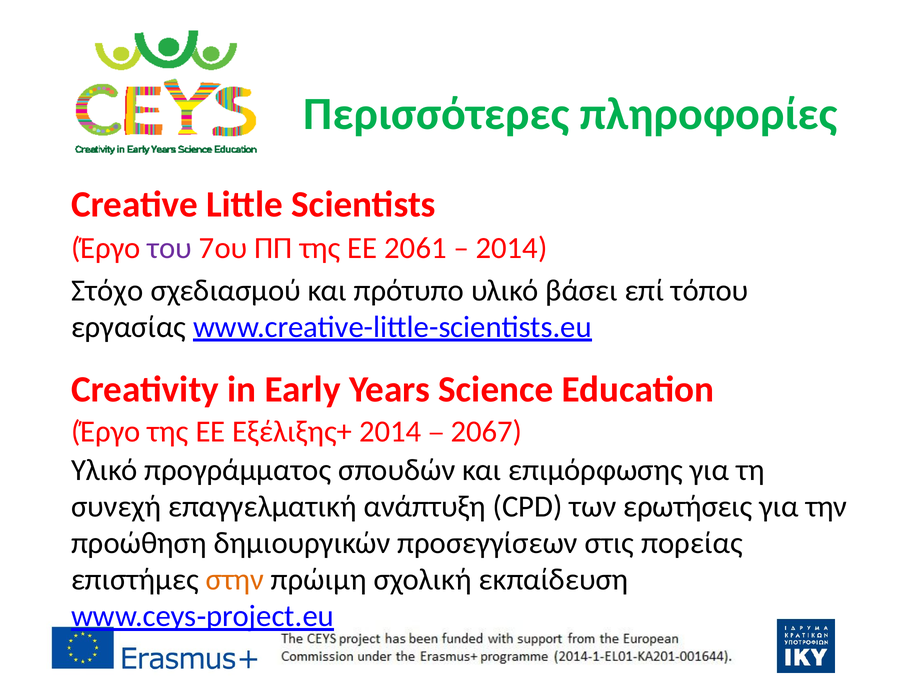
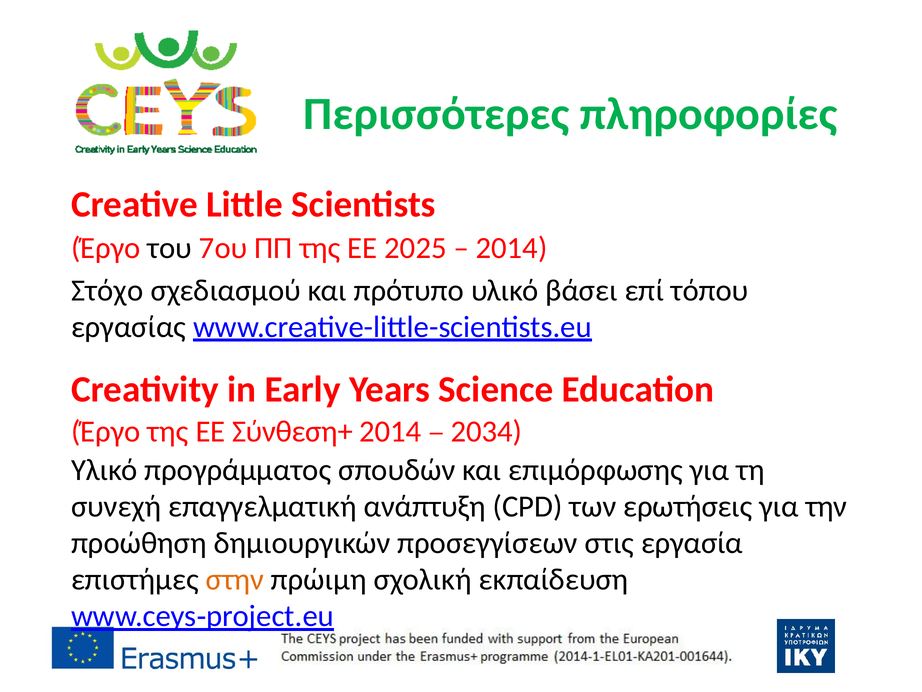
του colour: purple -> black (170, 248)
2061: 2061 -> 2025 (416, 248)
Εξέλιξης+: Εξέλιξης+ -> Σύνθεση+ (292, 431)
2067: 2067 -> 2034 (487, 431)
πορείας: πορείας -> εργασία (692, 543)
